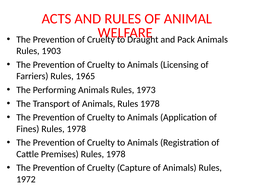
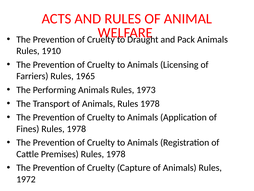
1903: 1903 -> 1910 (51, 51)
